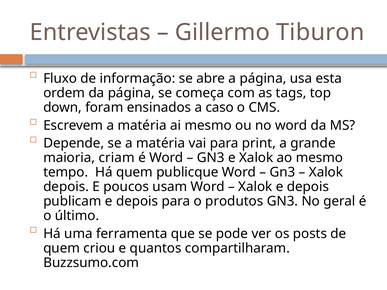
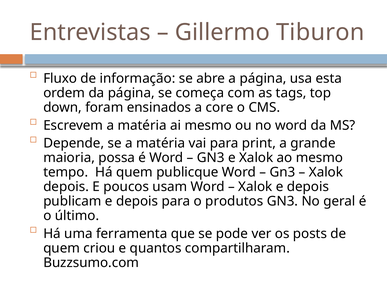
caso: caso -> core (220, 108)
criam: criam -> possa (117, 158)
